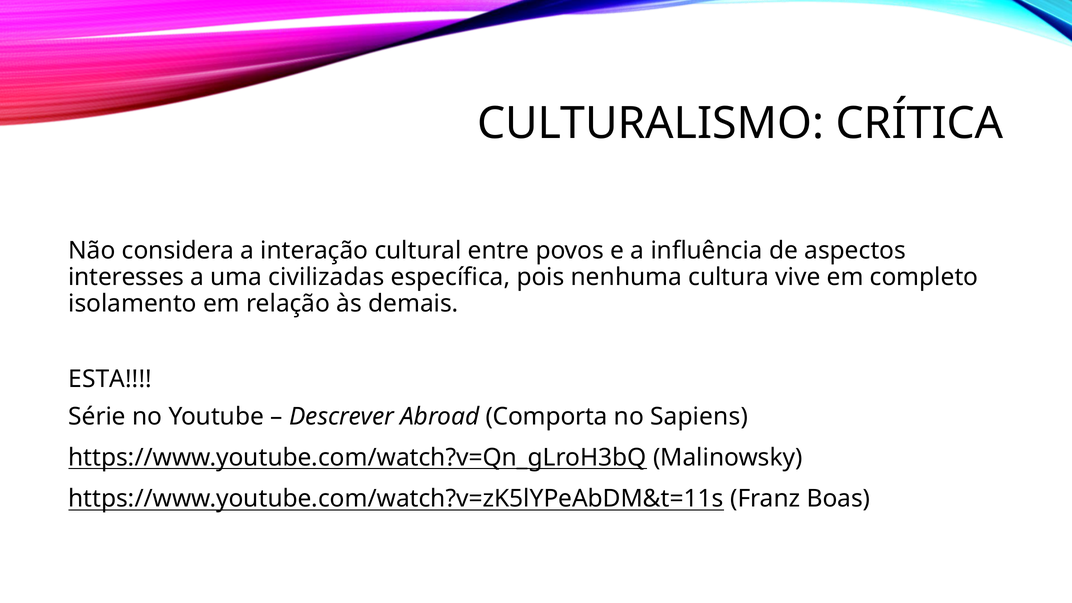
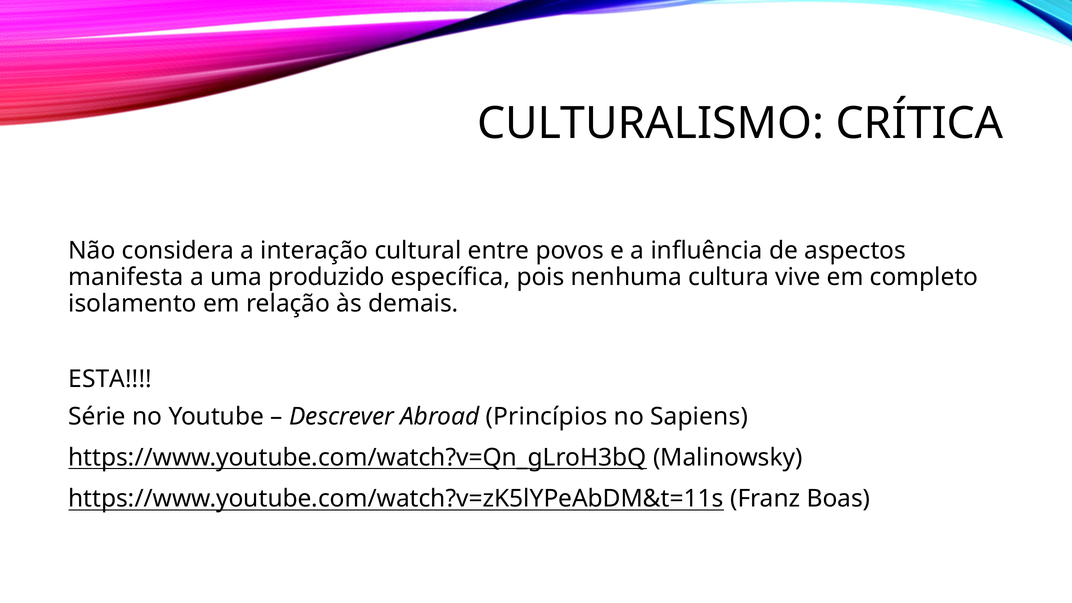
interesses: interesses -> manifesta (126, 277)
civilizadas: civilizadas -> produzido (327, 277)
Comporta: Comporta -> Princípios (547, 417)
